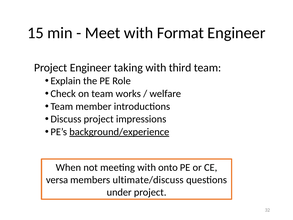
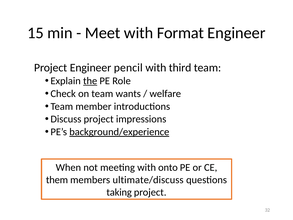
taking: taking -> pencil (128, 68)
the underline: none -> present (90, 81)
works: works -> wants (128, 93)
versa: versa -> them (57, 180)
under: under -> taking (119, 192)
